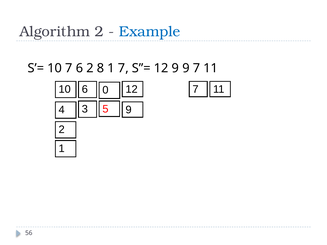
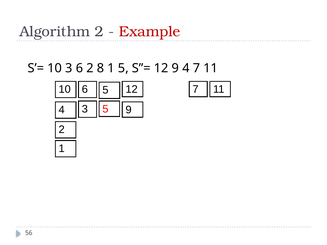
Example colour: blue -> red (150, 32)
10 7: 7 -> 3 (69, 68)
1 7: 7 -> 5 (123, 68)
9 9: 9 -> 4 (186, 68)
6 0: 0 -> 5 (105, 90)
